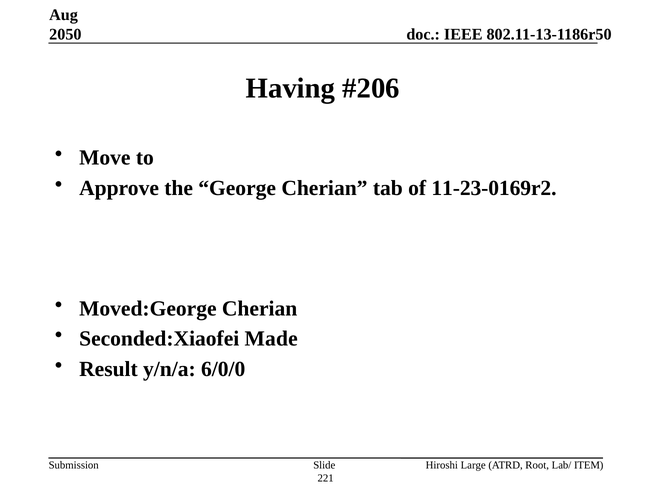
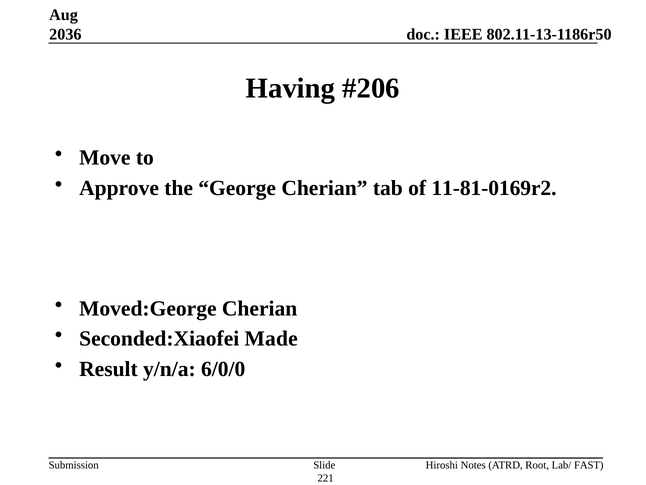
2050: 2050 -> 2036 (65, 34)
11-23-0169r2: 11-23-0169r2 -> 11-81-0169r2 (494, 188)
Large: Large -> Notes (473, 465)
ITEM: ITEM -> FAST (589, 465)
